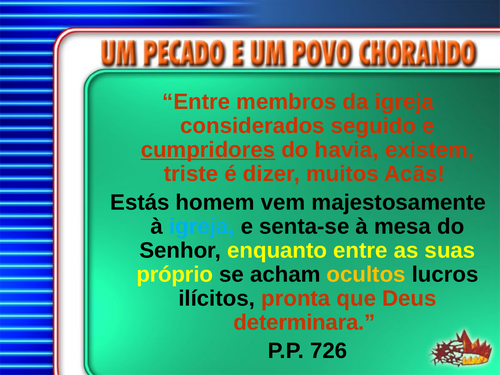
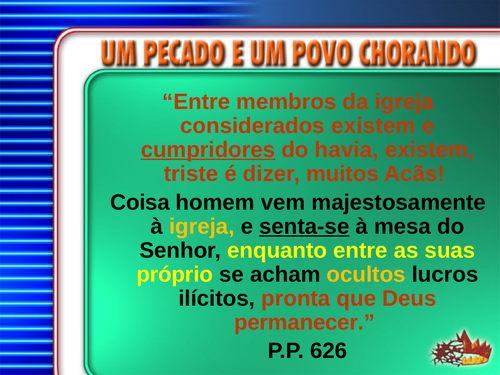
considerados seguido: seguido -> existem (373, 126)
Estás: Estás -> Coisa (140, 202)
igreja colour: light blue -> yellow (202, 226)
senta-se underline: none -> present (304, 226)
determinara: determinara -> permanecer (305, 322)
726: 726 -> 626 (329, 351)
